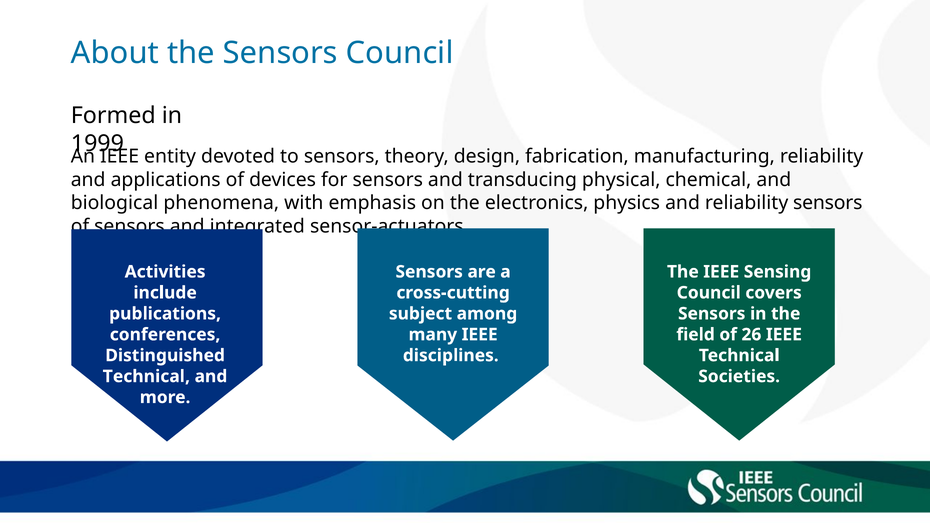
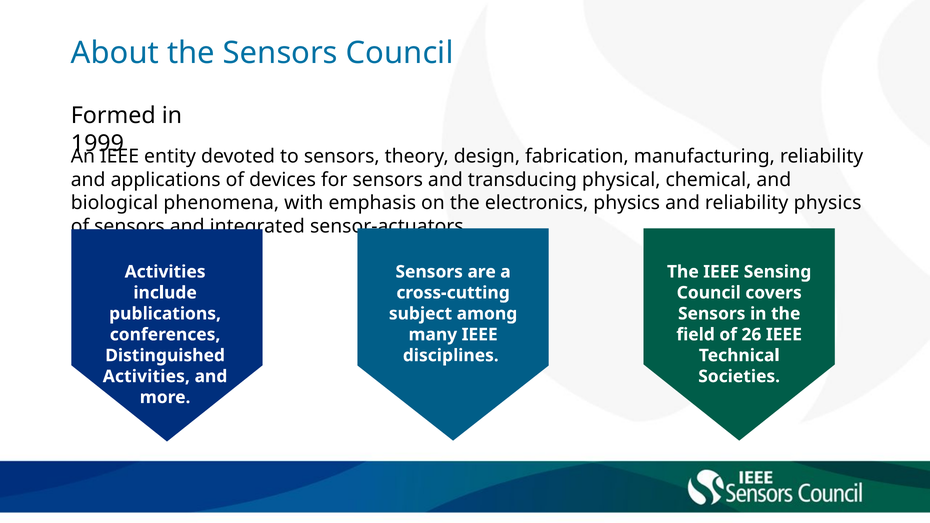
reliability sensors: sensors -> physics (828, 203)
Technical: Technical -> Activities (146, 376)
